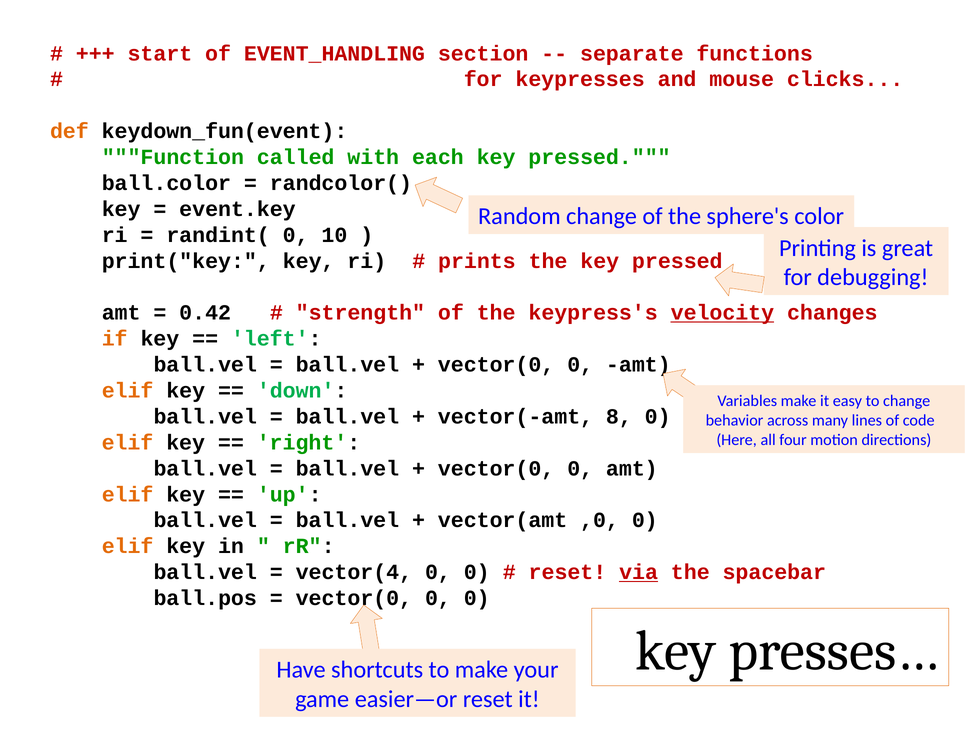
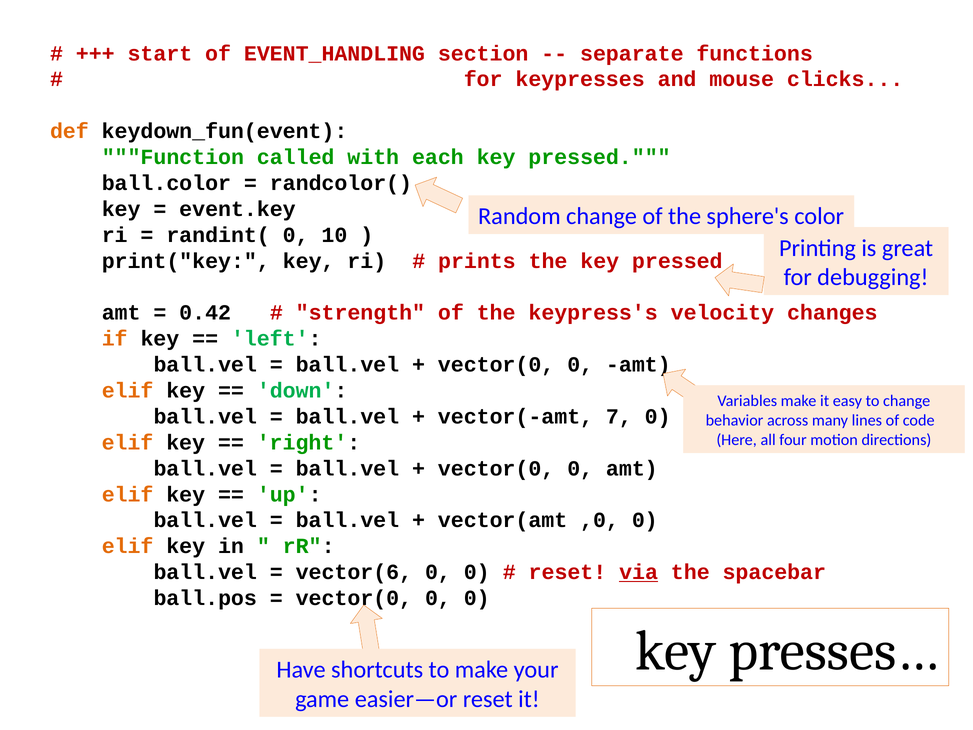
velocity underline: present -> none (722, 313)
8: 8 -> 7 (619, 416)
vector(4: vector(4 -> vector(6 (354, 572)
